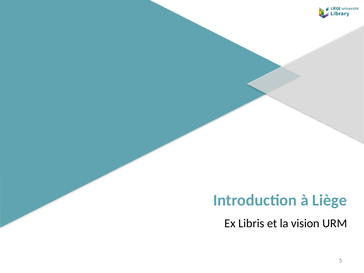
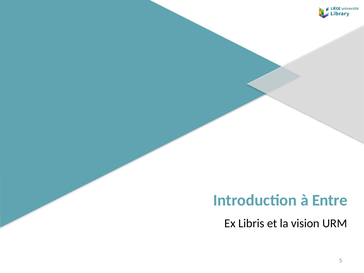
Liège: Liège -> Entre (330, 200)
